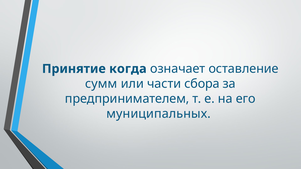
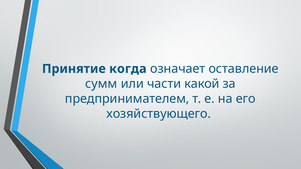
сбора: сбора -> какой (202, 84)
муниципальных: муниципальных -> хозяйствующего (159, 114)
